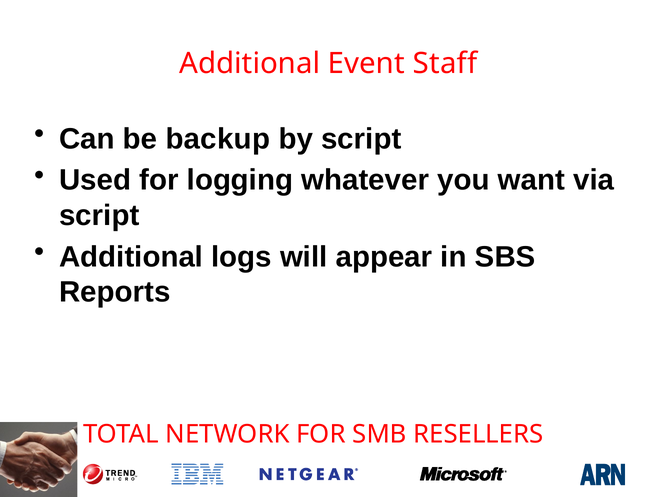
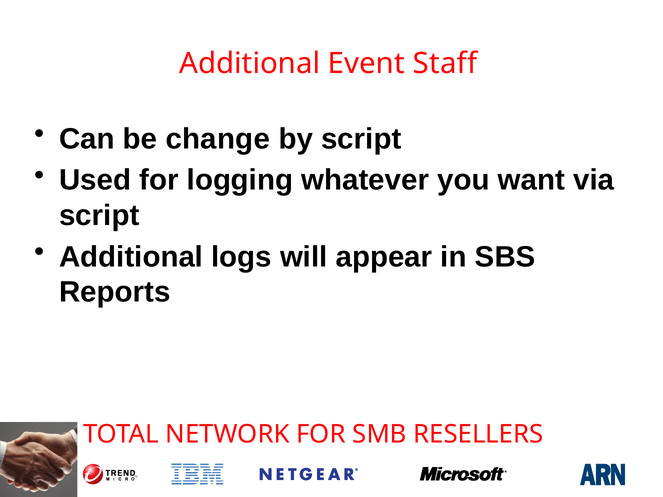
backup: backup -> change (218, 139)
